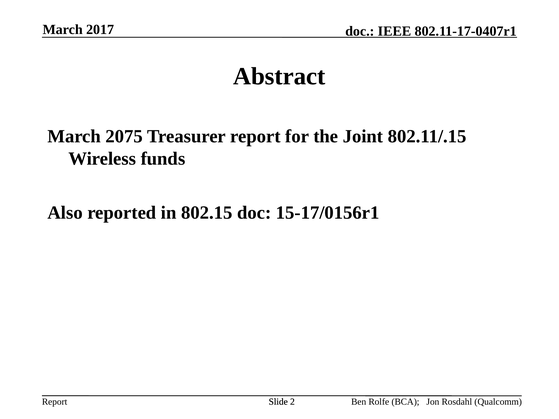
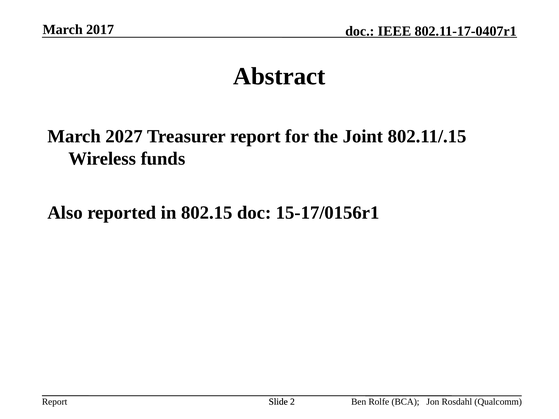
2075: 2075 -> 2027 (124, 136)
